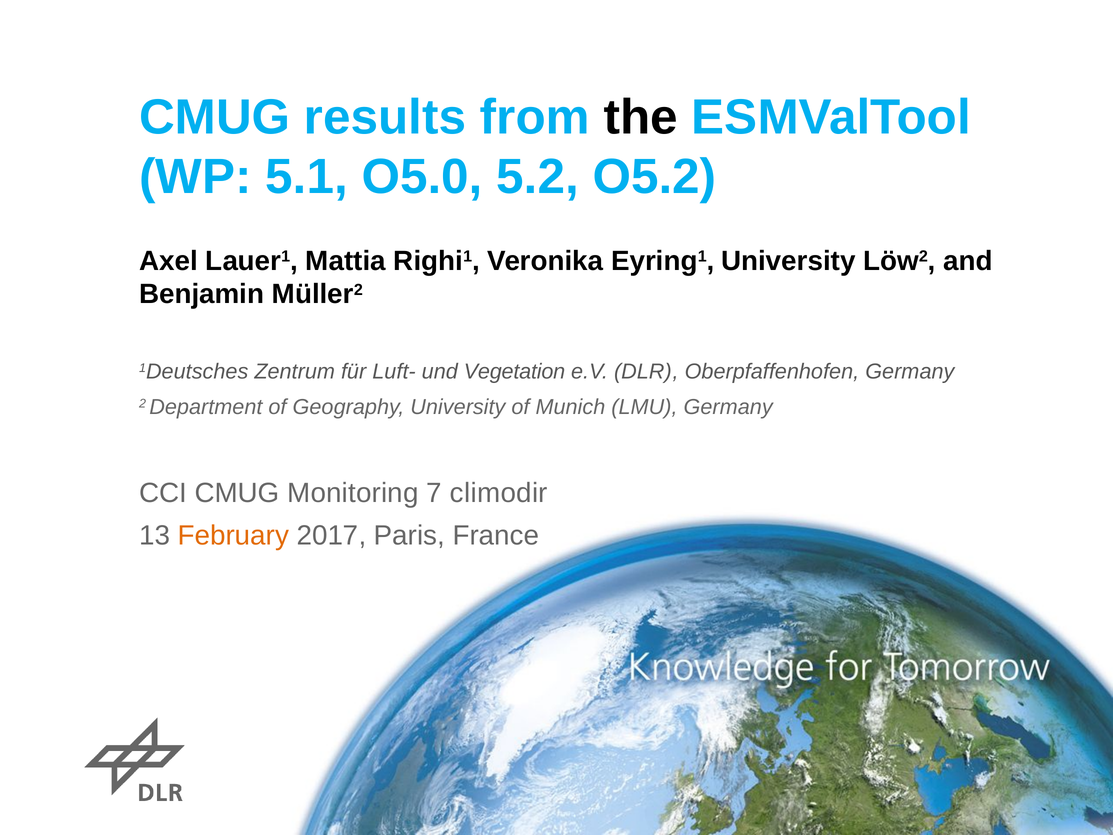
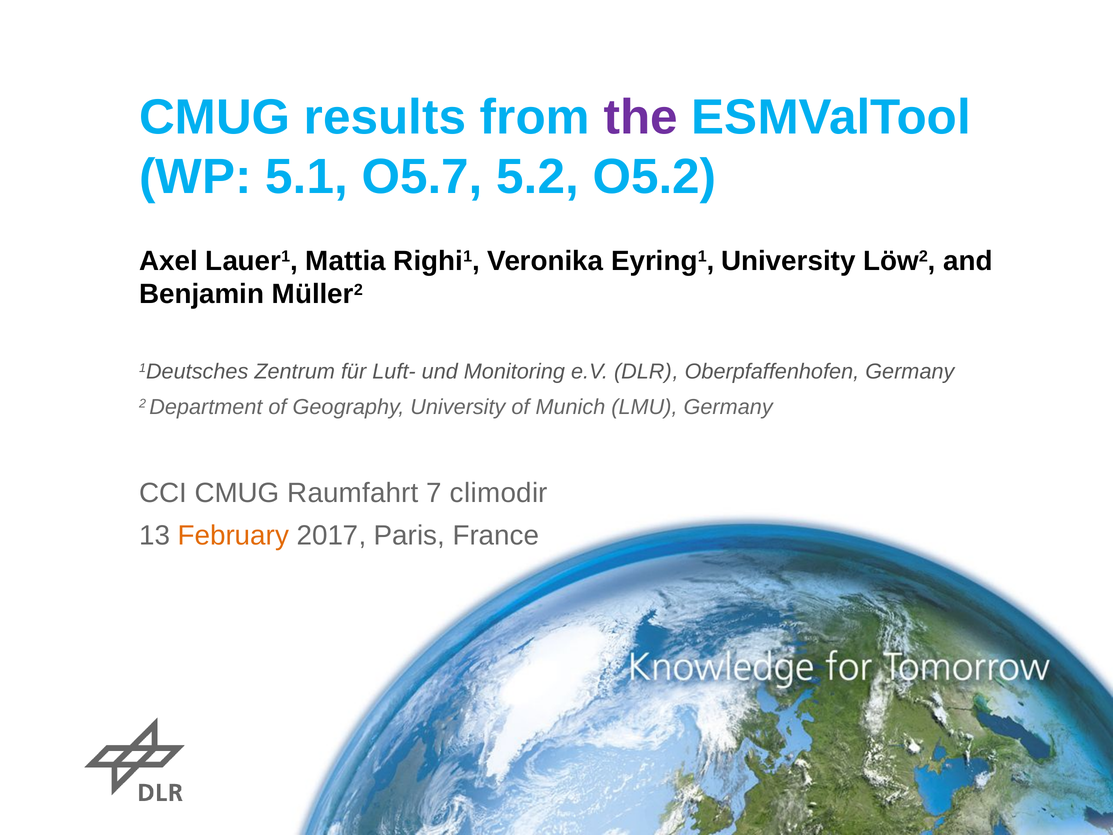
the colour: black -> purple (641, 117)
O5.0: O5.0 -> O5.7 (422, 177)
Vegetation: Vegetation -> Monitoring (514, 372)
Monitoring: Monitoring -> Raumfahrt (353, 493)
